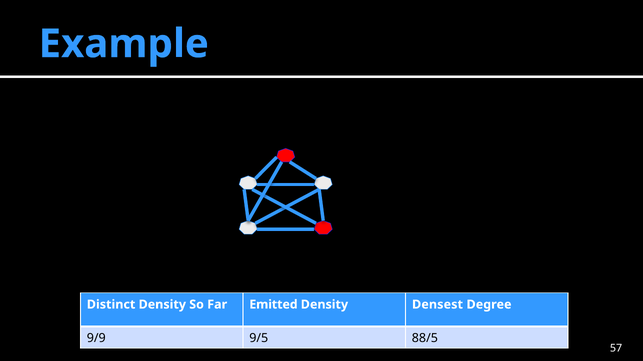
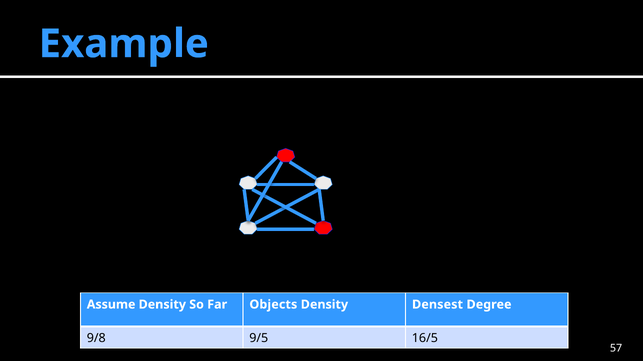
Distinct: Distinct -> Assume (111, 305)
Emitted: Emitted -> Objects (273, 305)
9/9: 9/9 -> 9/8 (96, 339)
88/5: 88/5 -> 16/5 (425, 339)
